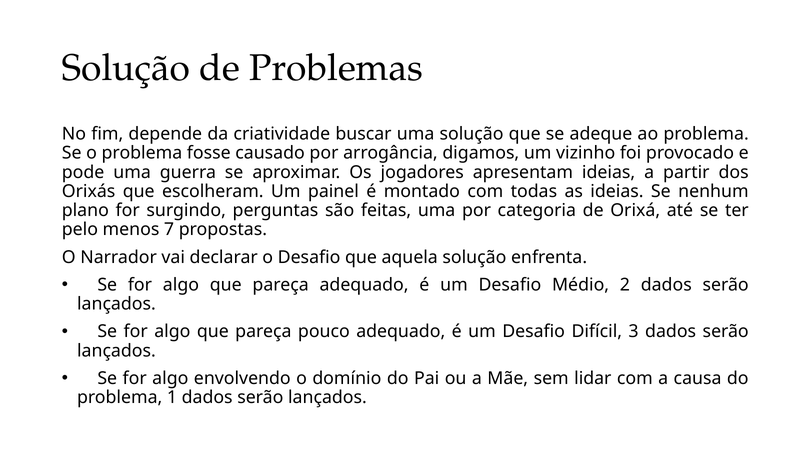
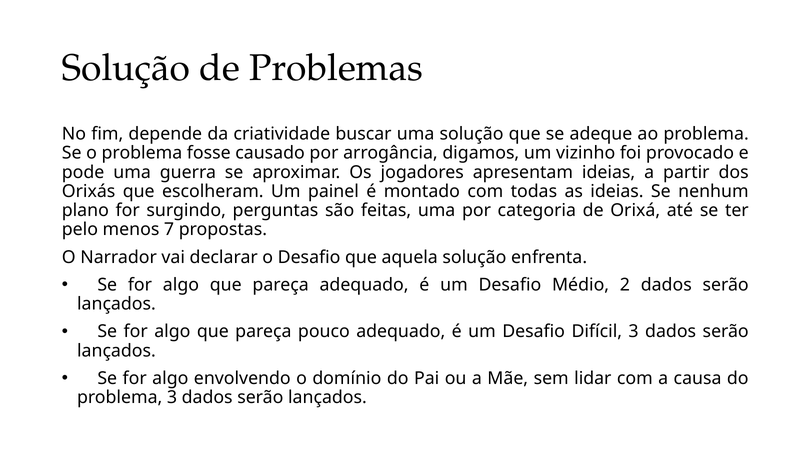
problema 1: 1 -> 3 (172, 398)
